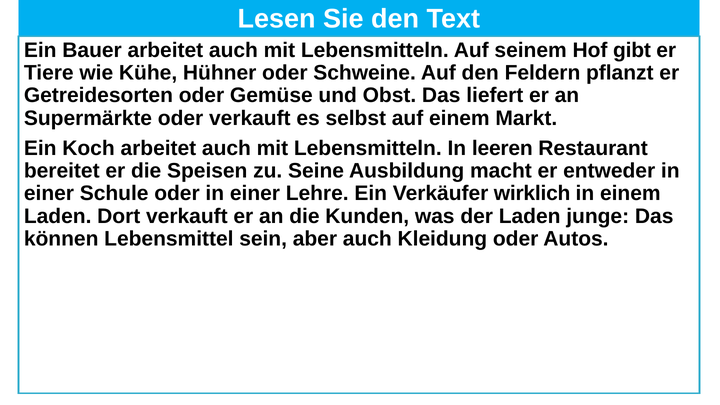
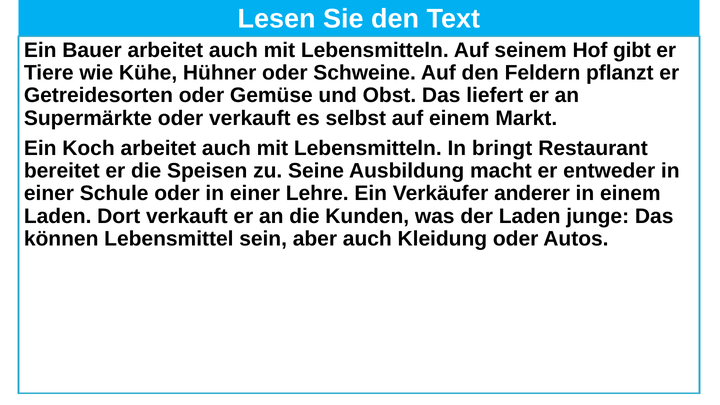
leeren: leeren -> bringt (502, 148)
wirklich: wirklich -> anderer (532, 194)
